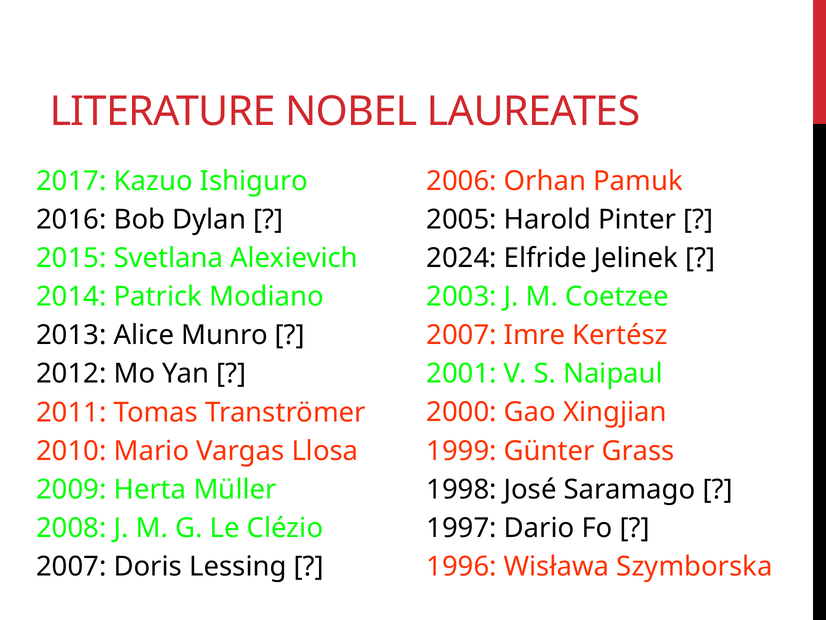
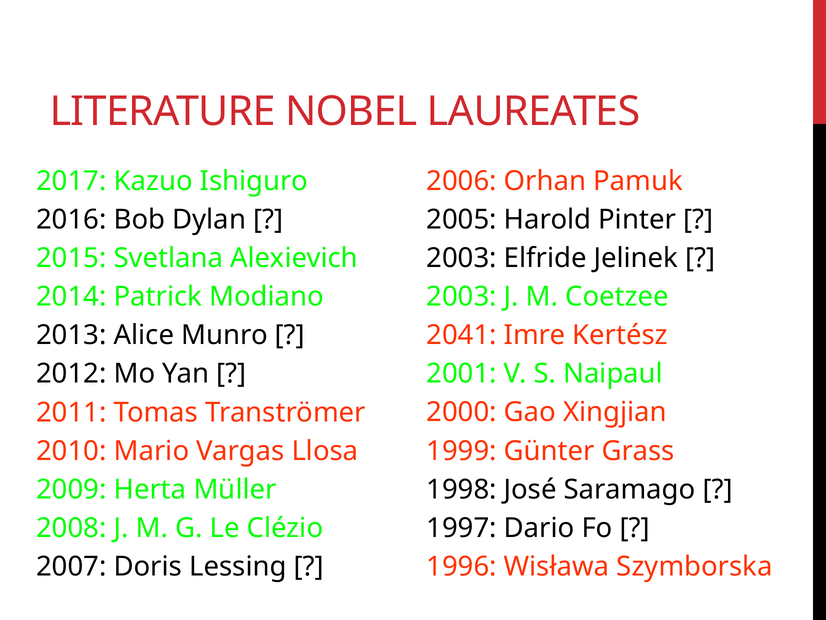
2024: 2024 -> 2003 (462, 258)
2007: 2007 -> 2041 (462, 335)
